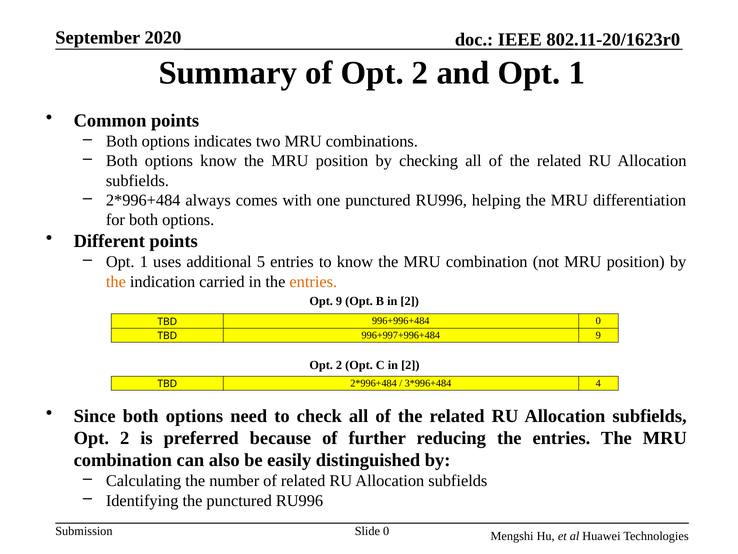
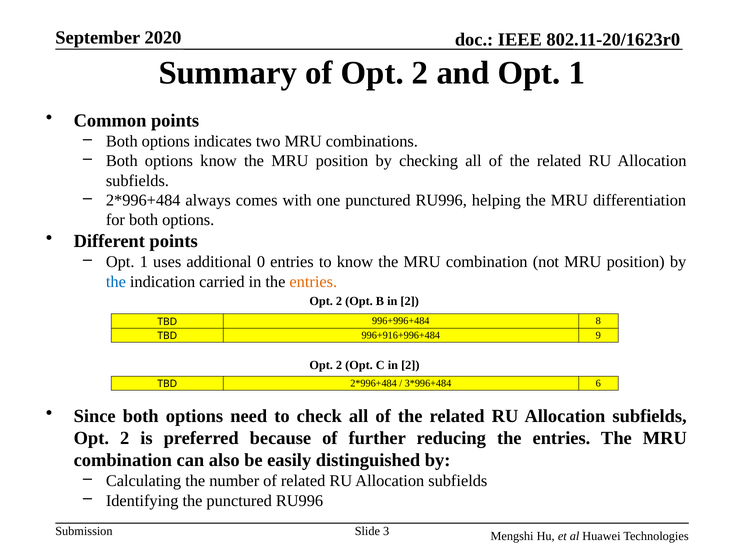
5: 5 -> 0 (261, 262)
the colour: orange -> blue (116, 281)
9: 9 -> 2 (339, 301)
996+996+484 0: 0 -> 8 (598, 321)
996+997+996+484: 996+997+996+484 -> 996+916+996+484 (401, 335)
4: 4 -> 6 (598, 383)
Slide 0: 0 -> 3 (386, 531)
